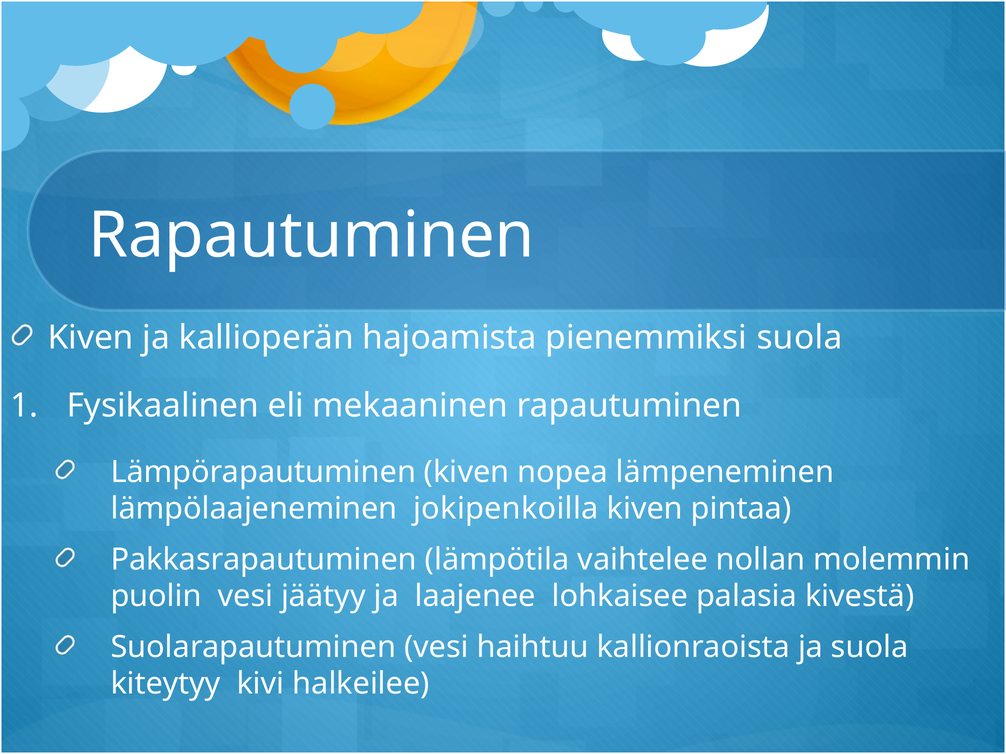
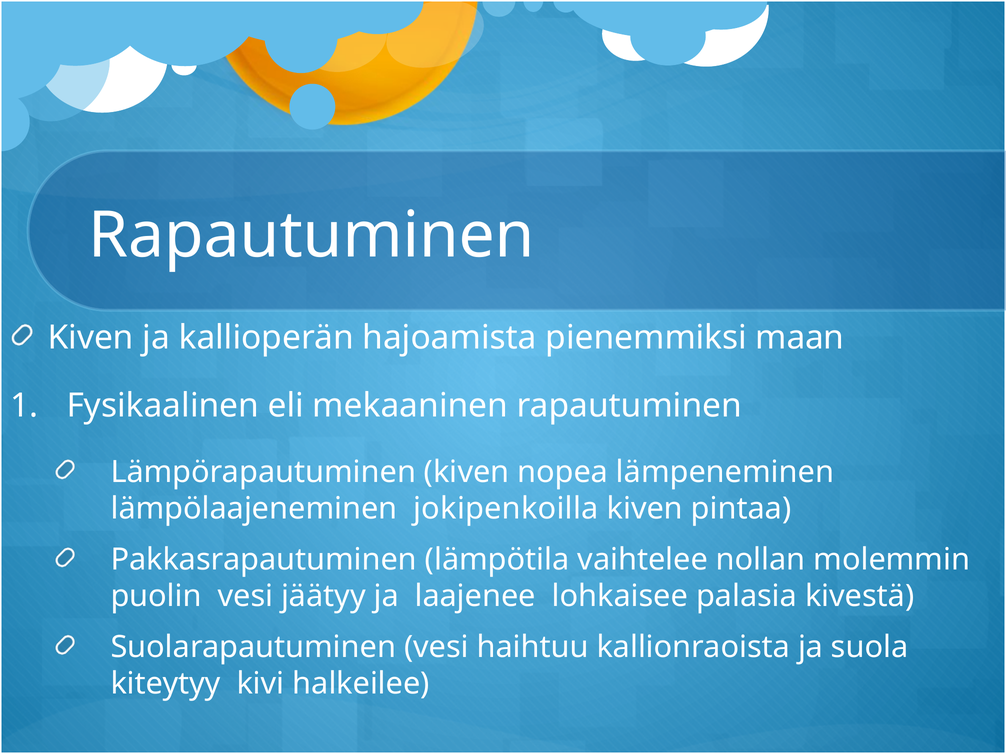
pienemmiksi suola: suola -> maan (800, 338)
